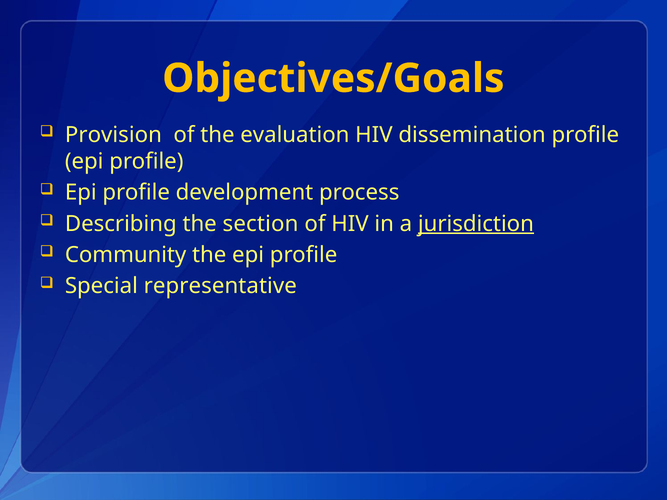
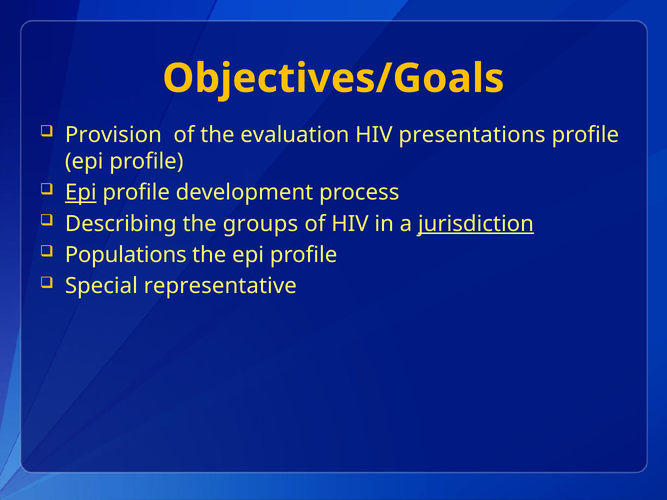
dissemination: dissemination -> presentations (472, 135)
Epi underline: none -> present (81, 193)
section: section -> groups (260, 224)
Community: Community -> Populations (126, 255)
